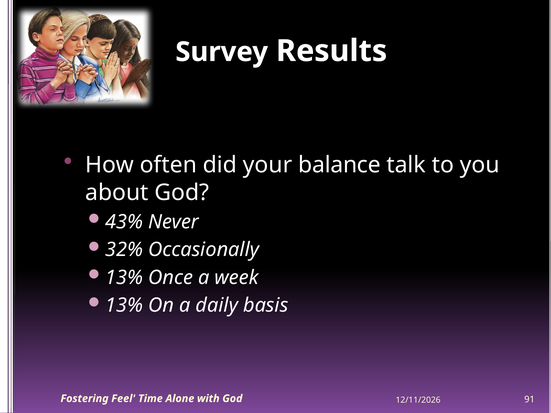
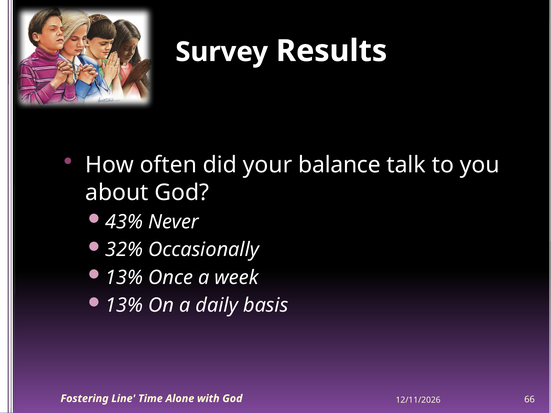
Feel: Feel -> Line (123, 399)
91: 91 -> 66 (530, 400)
